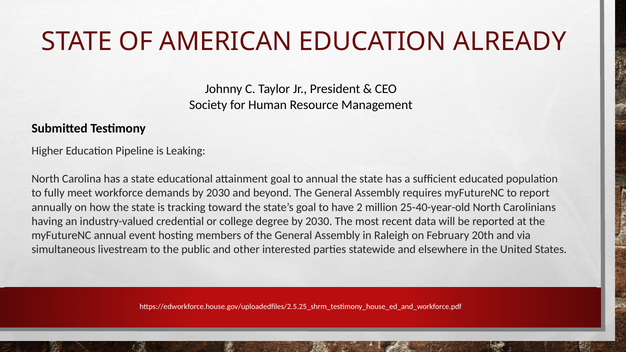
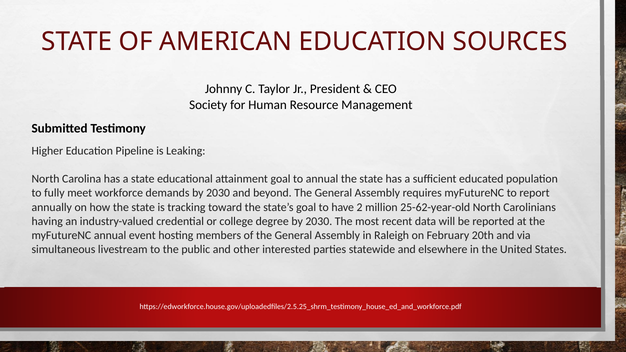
ALREADY: ALREADY -> SOURCES (510, 42)
25-40-year-old: 25-40-year-old -> 25-62-year-old (435, 207)
